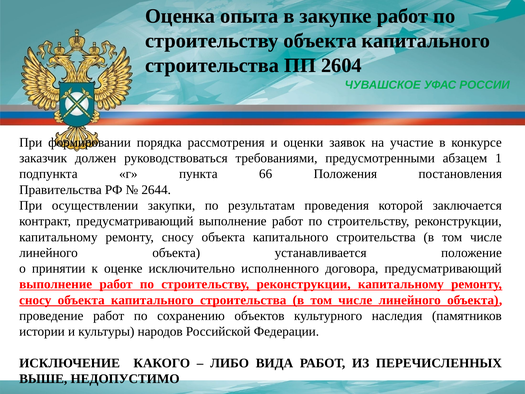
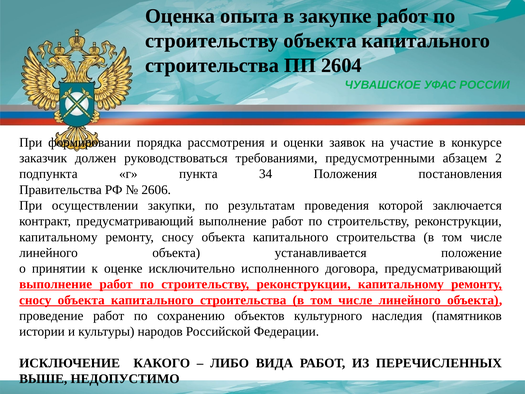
1: 1 -> 2 (499, 158)
66: 66 -> 34 (266, 174)
2644: 2644 -> 2606 (156, 190)
